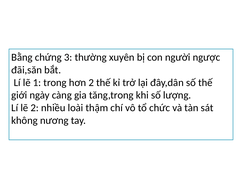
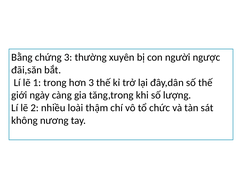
hơn 2: 2 -> 3 (91, 82)
